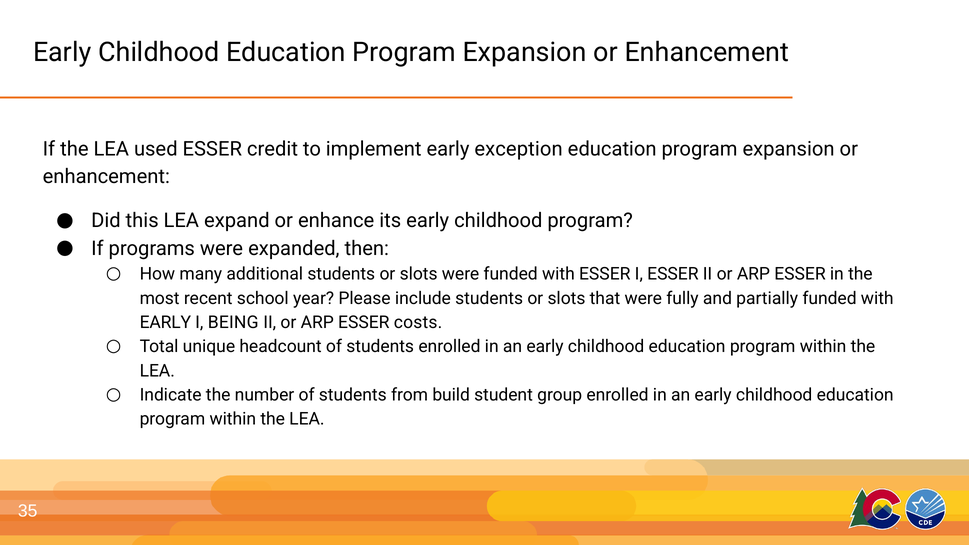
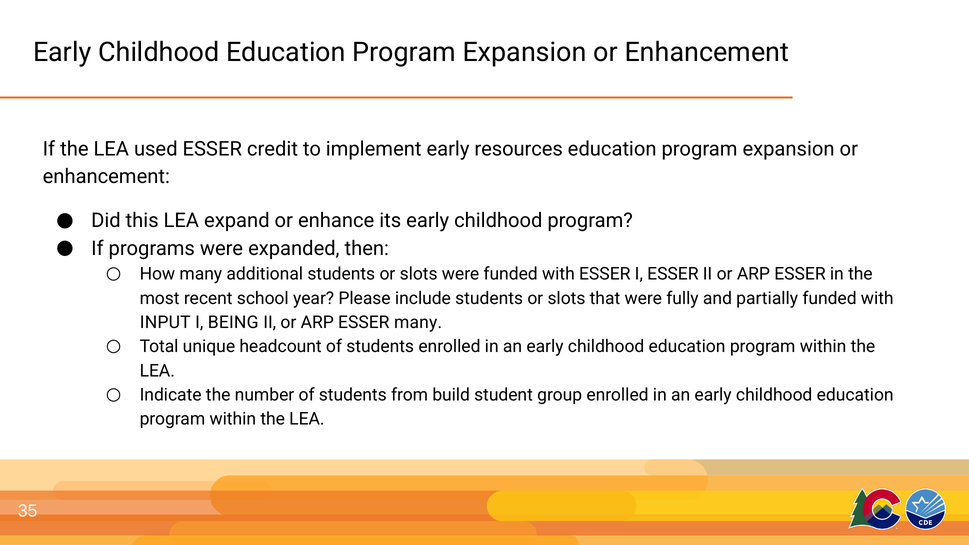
exception: exception -> resources (519, 149)
EARLY: EARLY -> INPUT (165, 322)
ESSER costs: costs -> many (418, 322)
